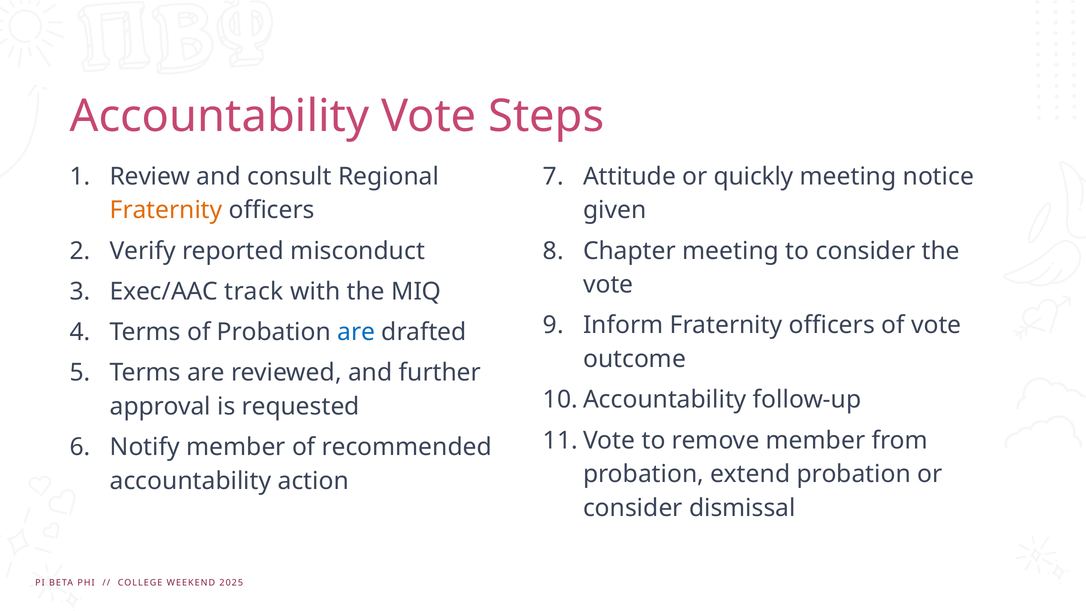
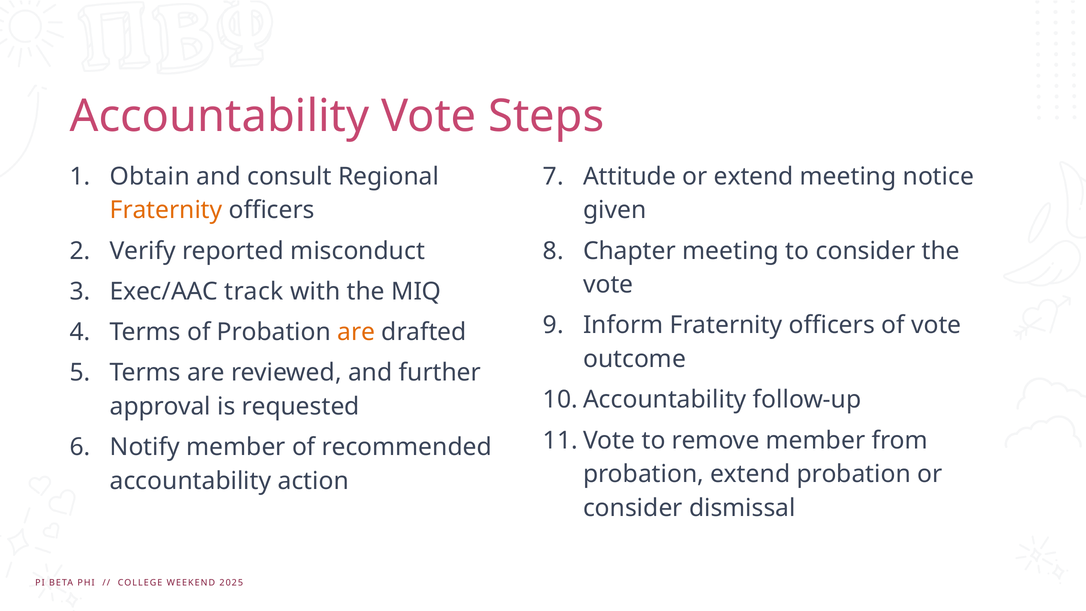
Review: Review -> Obtain (150, 176)
or quickly: quickly -> extend (754, 176)
are colour: blue -> orange (356, 332)
